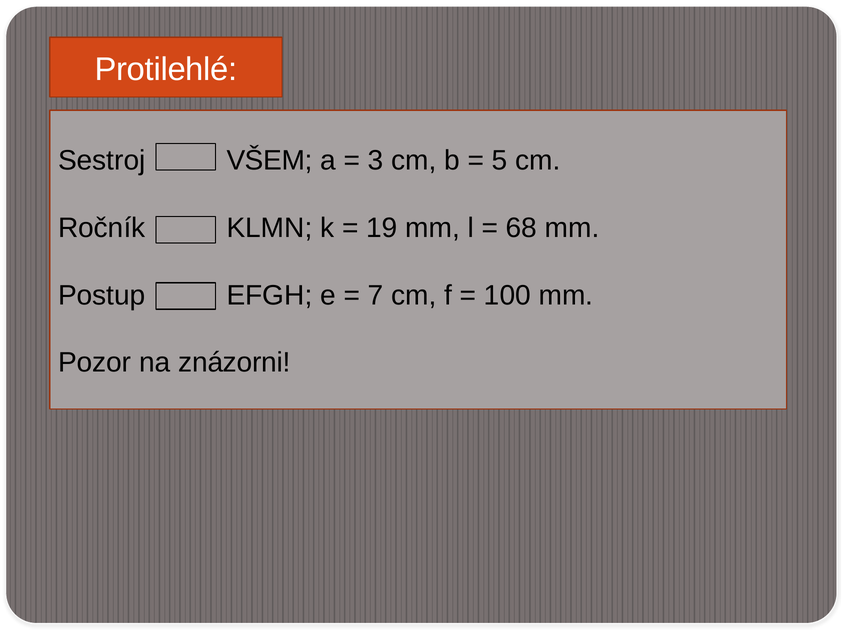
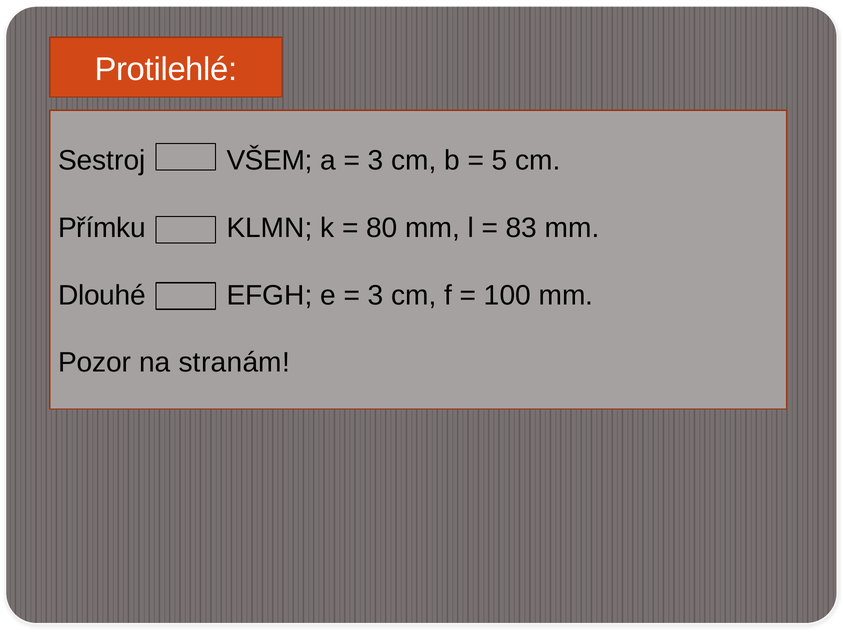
Ročník: Ročník -> Přímku (102, 228)
19: 19 -> 80 (382, 228)
68: 68 -> 83 (521, 228)
Postup: Postup -> Dlouhé (102, 295)
7: 7 -> 3 (376, 295)
znázorni: znázorni -> stranám (234, 363)
